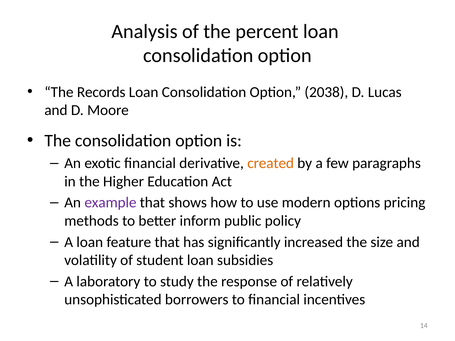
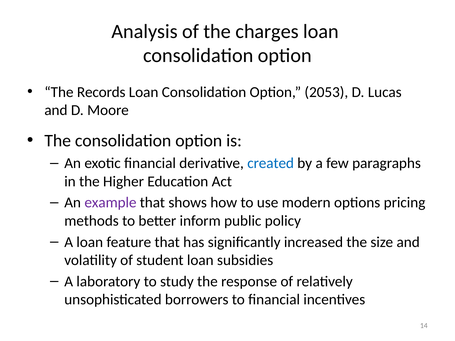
percent: percent -> charges (267, 31)
2038: 2038 -> 2053 (326, 92)
created colour: orange -> blue (271, 163)
